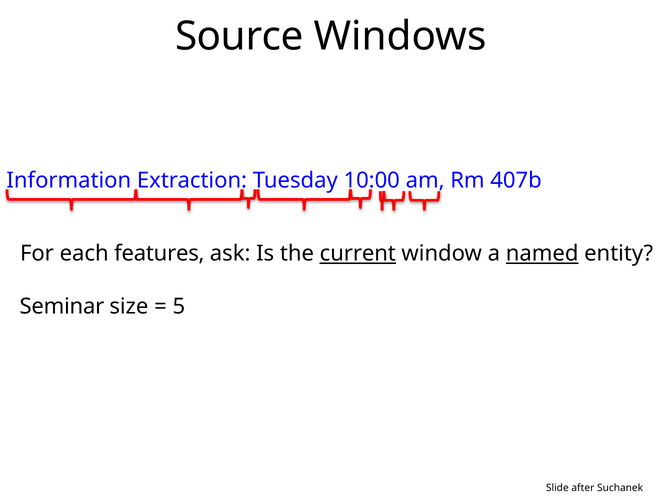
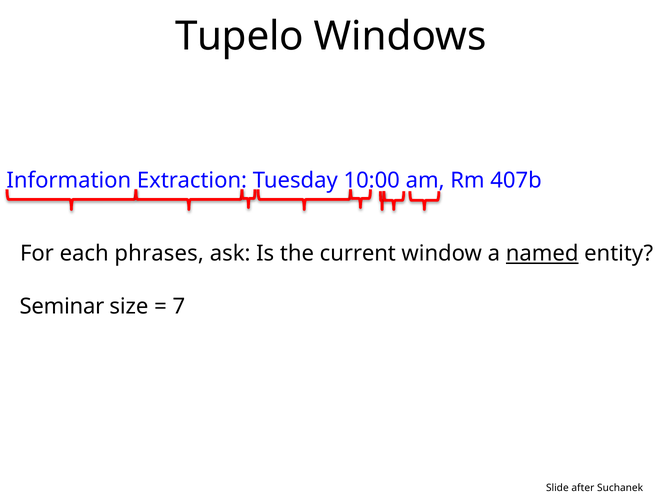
Source: Source -> Tupelo (239, 36)
features: features -> phrases (159, 253)
current underline: present -> none (358, 253)
5: 5 -> 7 (179, 306)
